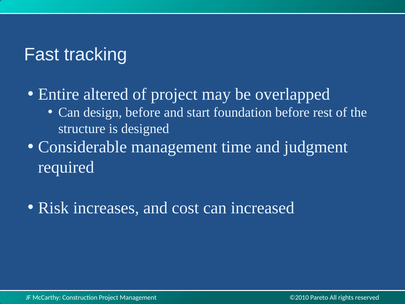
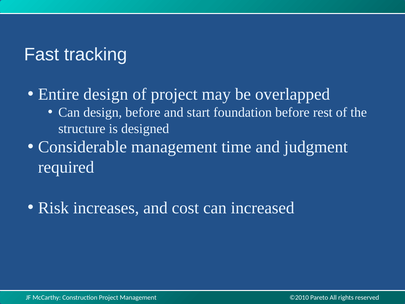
Entire altered: altered -> design (106, 94)
